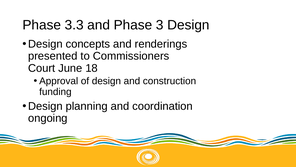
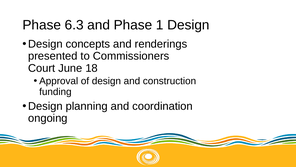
3.3: 3.3 -> 6.3 (74, 25)
3: 3 -> 1 (160, 25)
